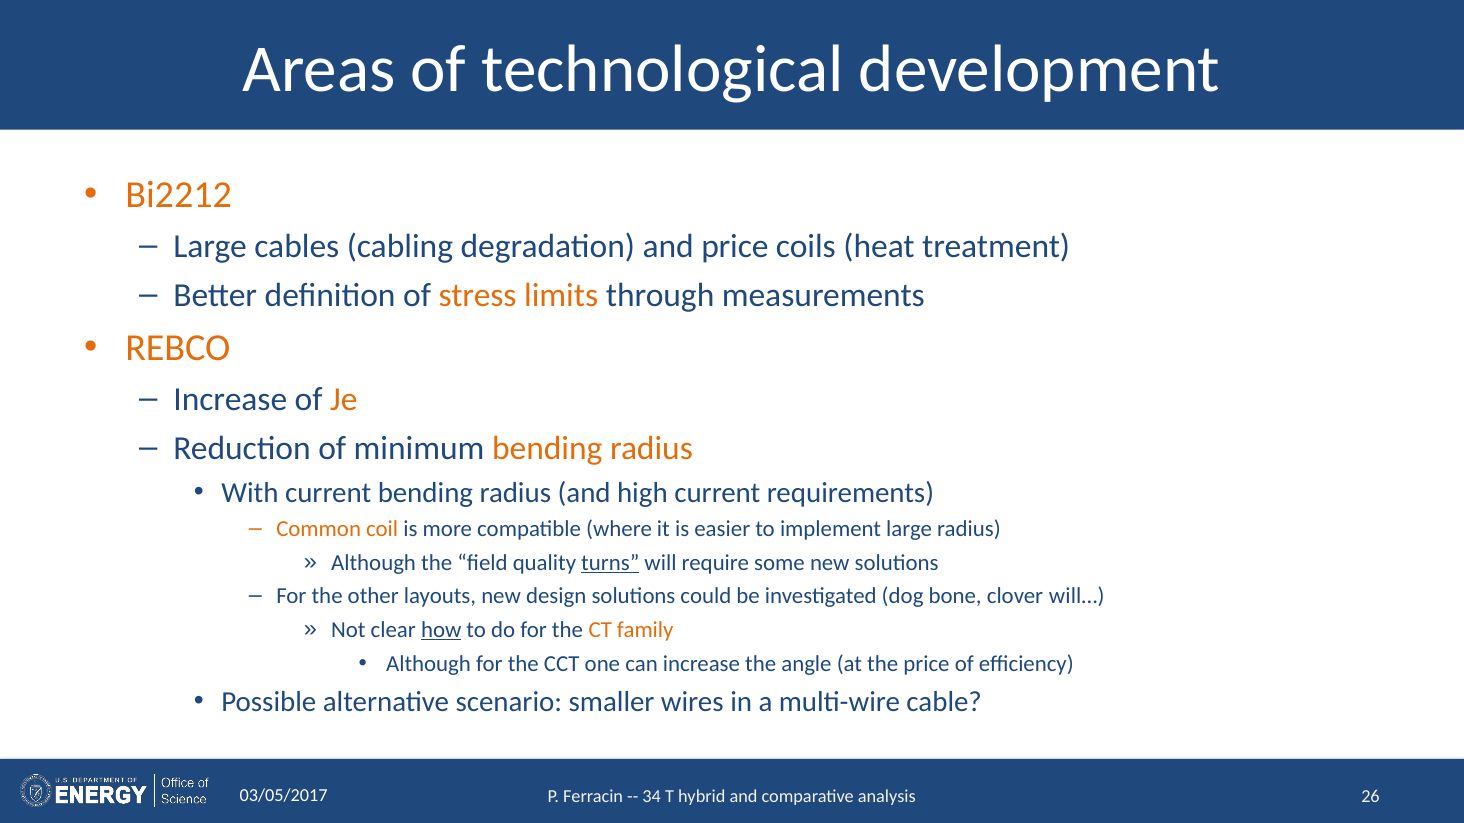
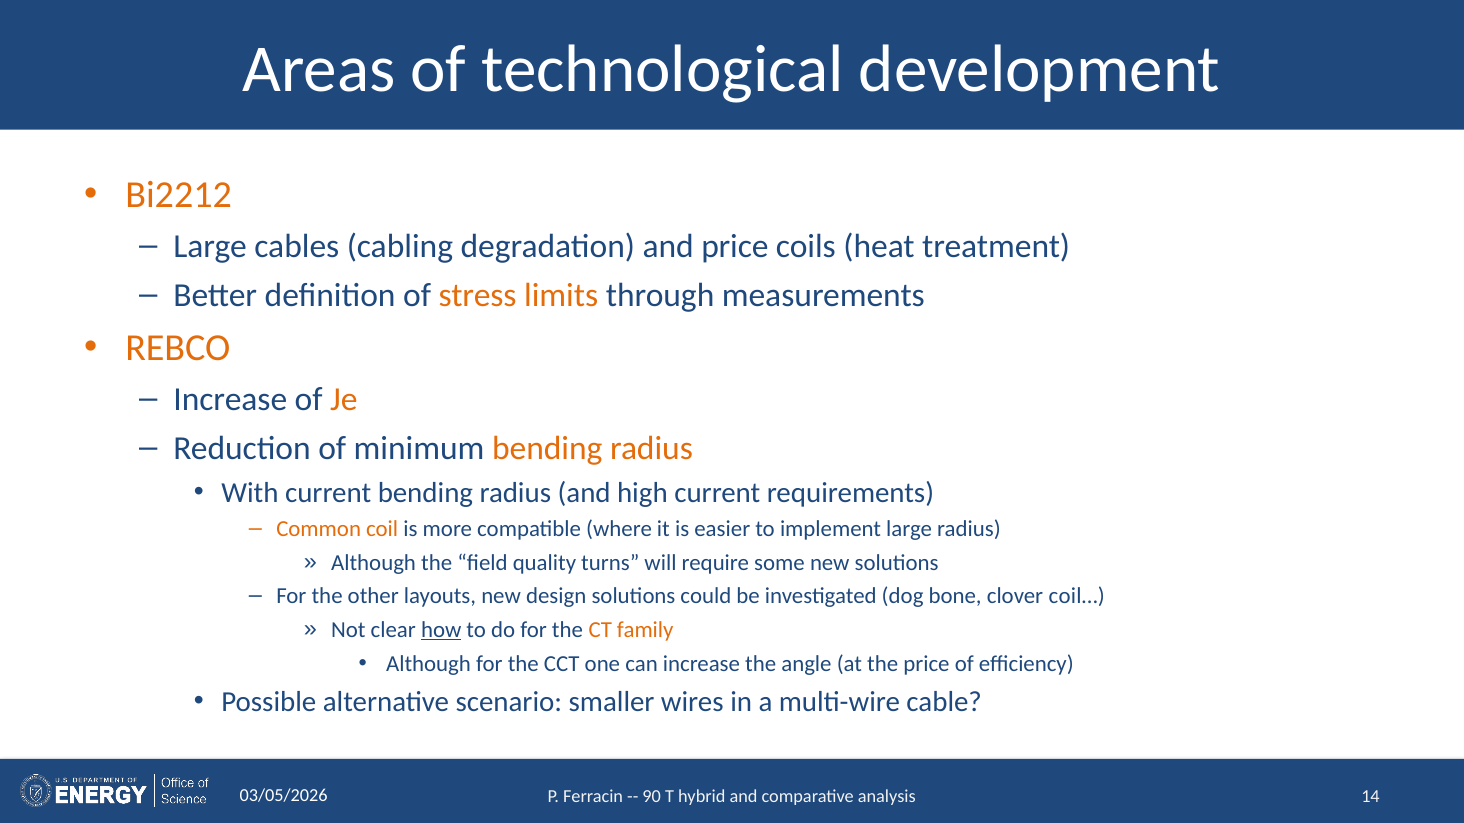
turns underline: present -> none (610, 563)
will…: will… -> coil… (1077, 597)
03/05/2017: 03/05/2017 -> 03/05/2026 (284, 796)
34: 34 -> 90 (652, 797)
26: 26 -> 14 (1371, 797)
